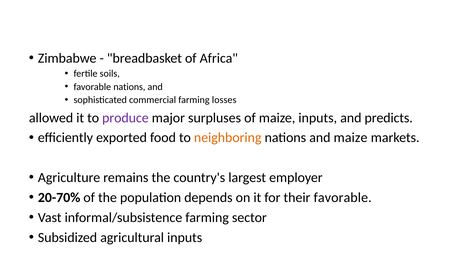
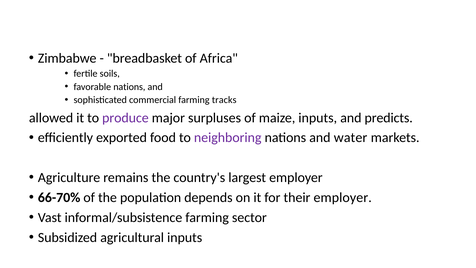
losses: losses -> tracks (224, 100)
neighboring colour: orange -> purple (228, 138)
and maize: maize -> water (351, 138)
20-70%: 20-70% -> 66-70% (59, 197)
their favorable: favorable -> employer (343, 197)
